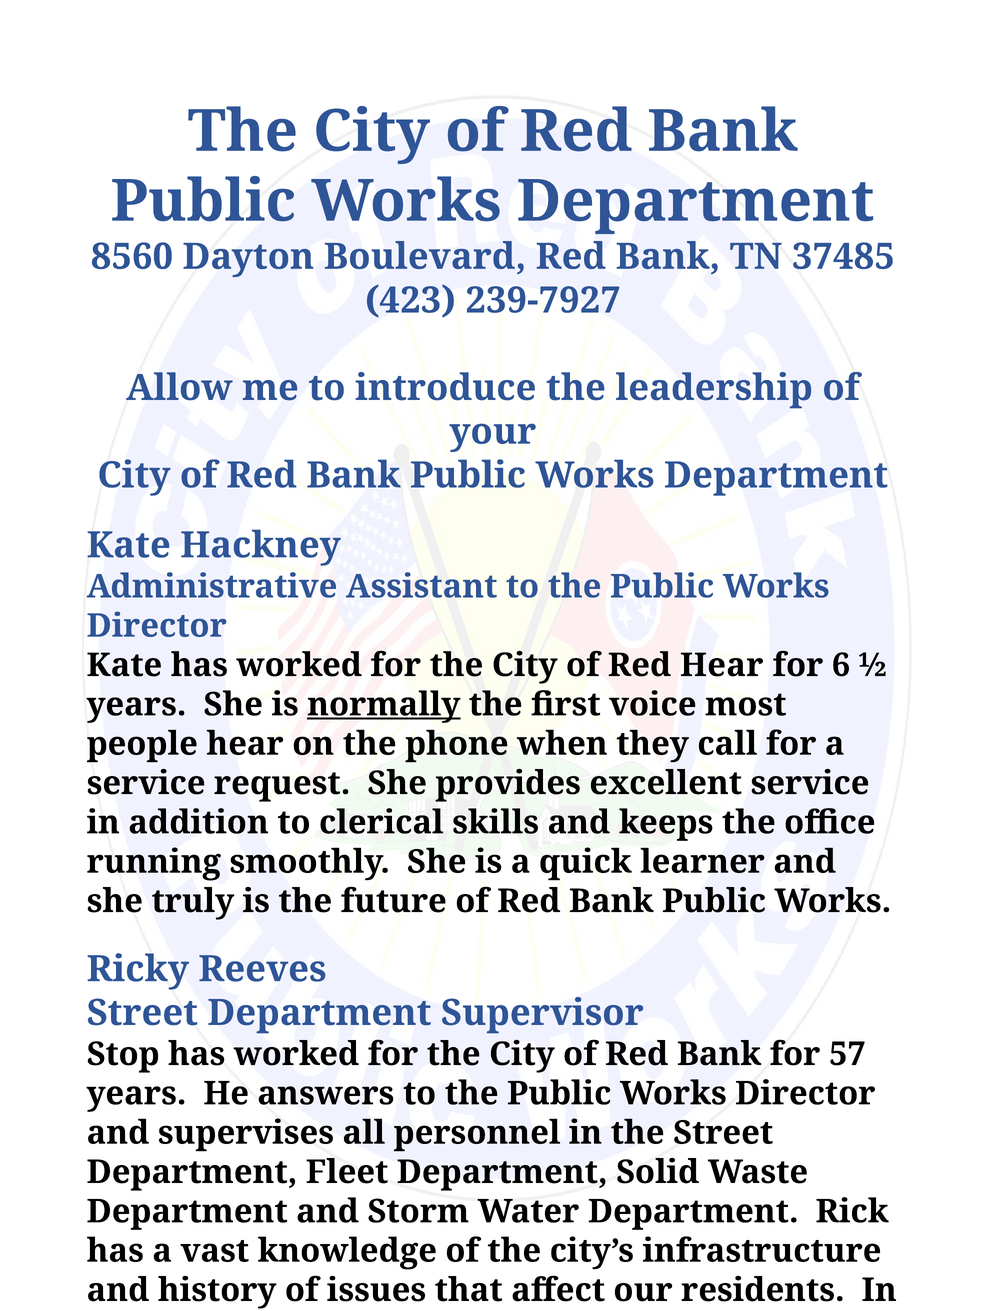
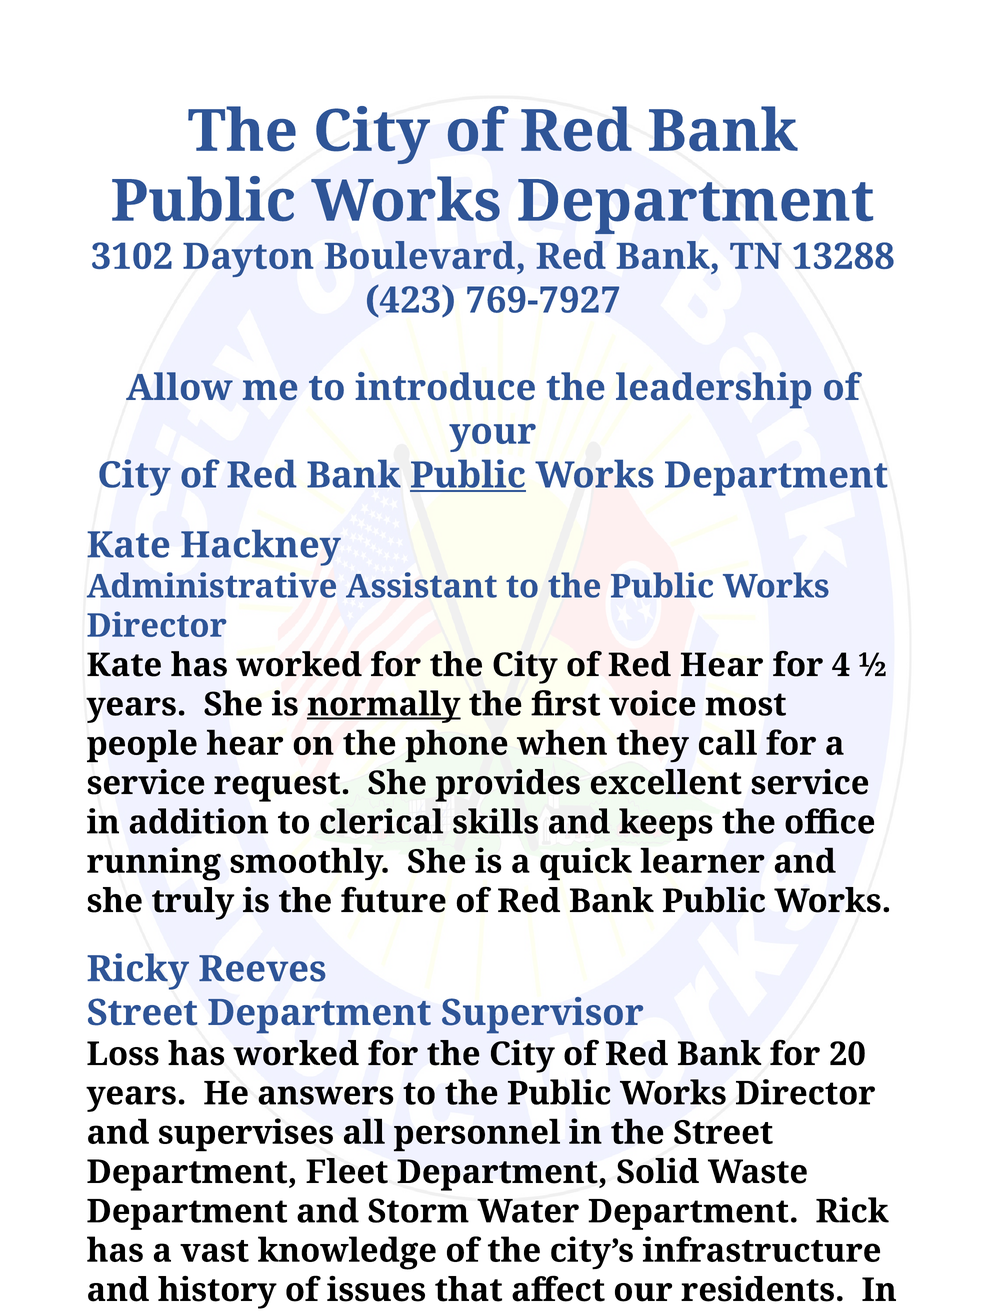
8560: 8560 -> 3102 (132, 257)
37485: 37485 -> 13288 (843, 257)
239-7927: 239-7927 -> 769-7927 (543, 300)
Public underline: none -> present (468, 475)
6: 6 -> 4 (841, 665)
Stop: Stop -> Loss (123, 1054)
57: 57 -> 20 (847, 1054)
